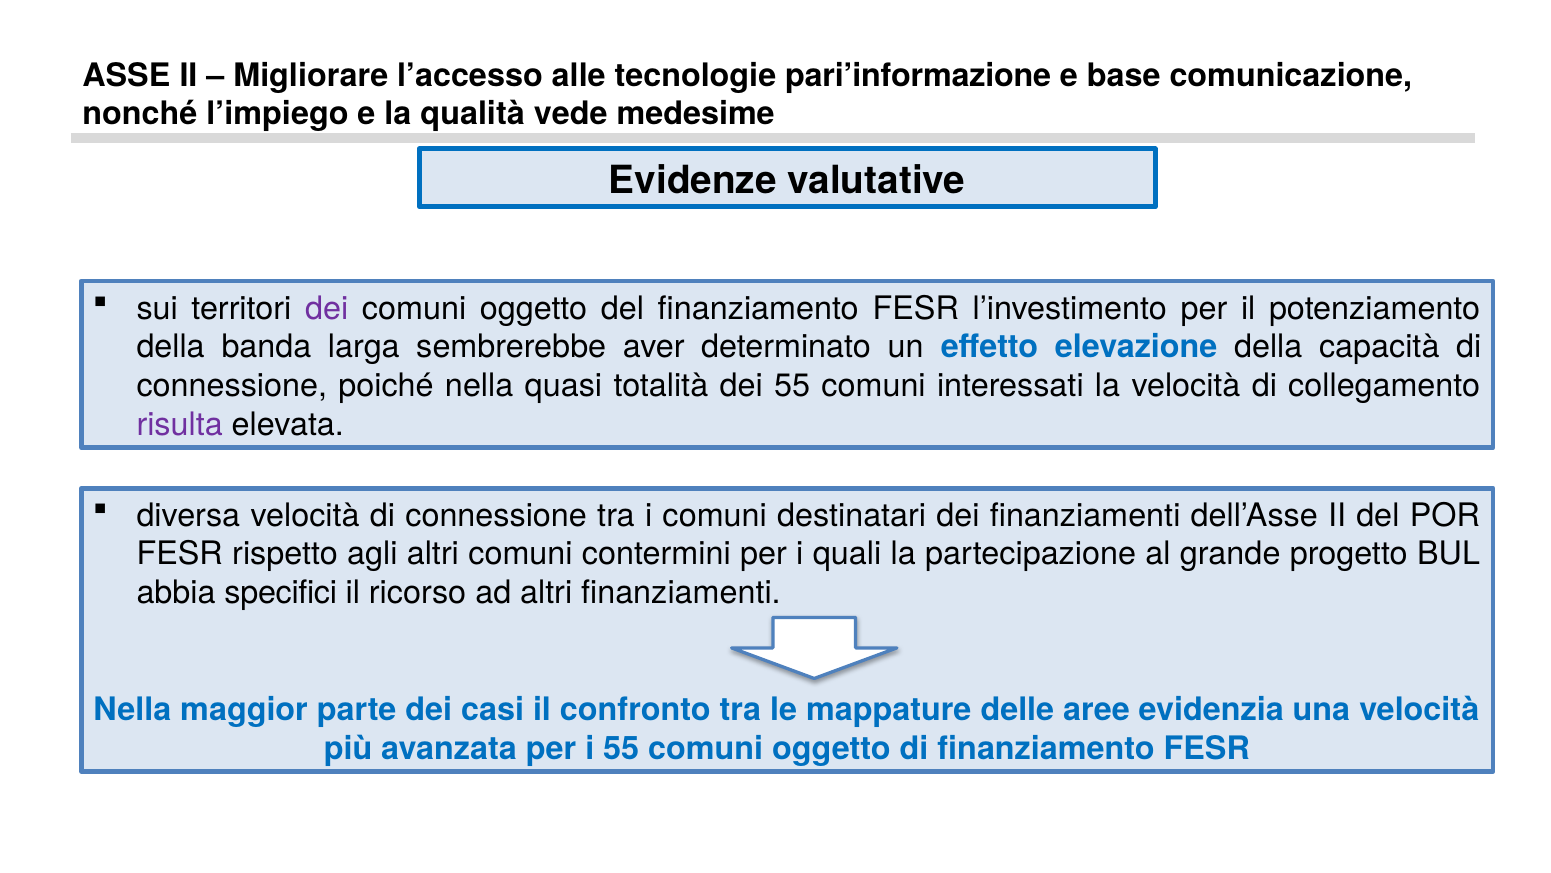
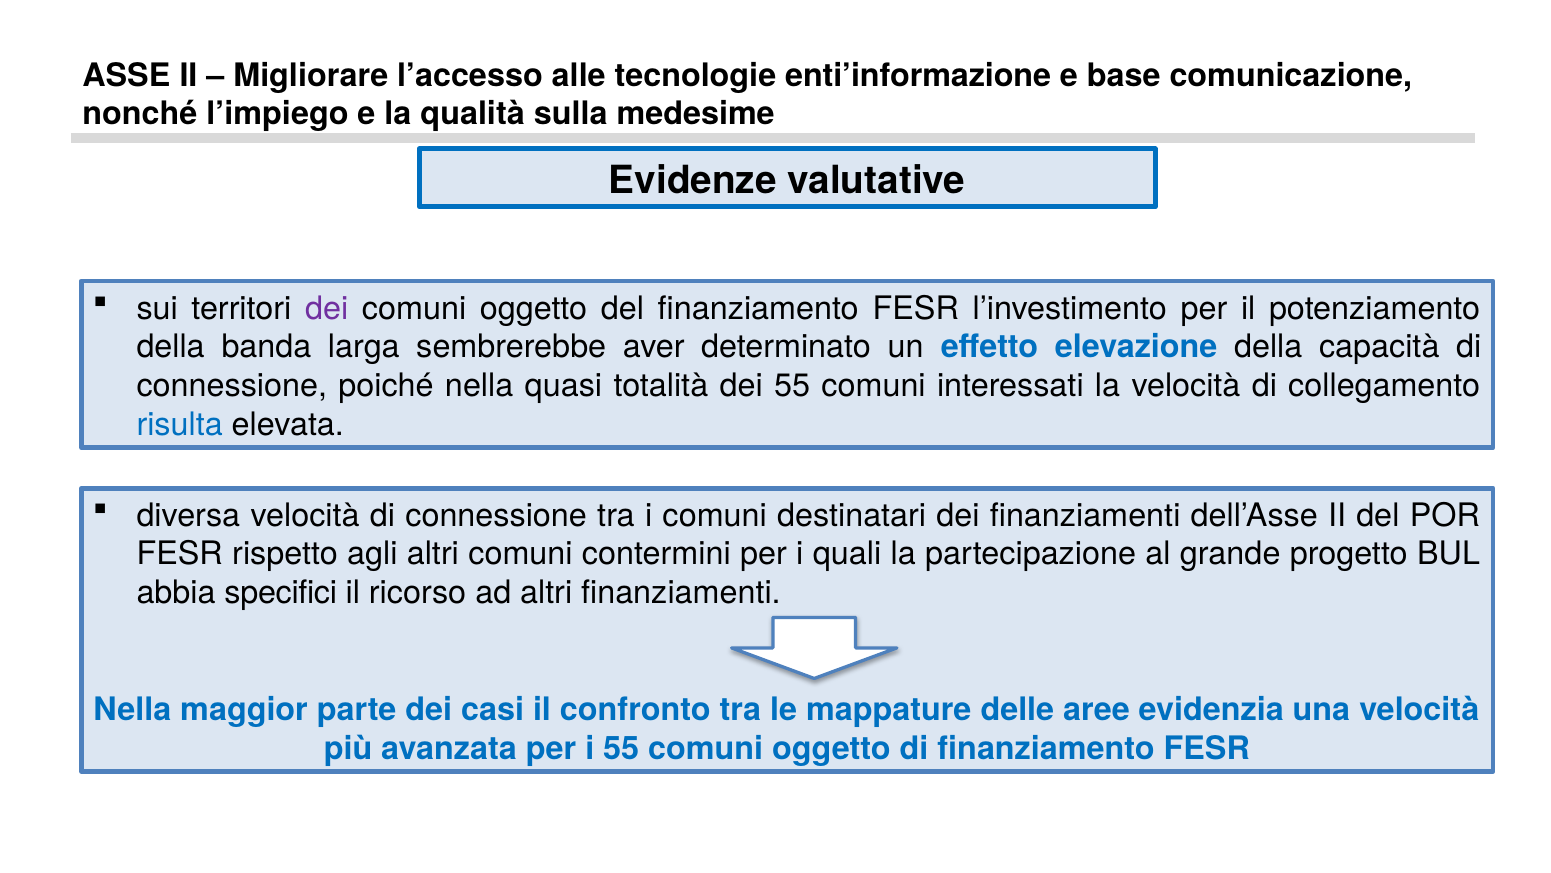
pari’informazione: pari’informazione -> enti’informazione (918, 75)
vede: vede -> sulla (571, 114)
risulta colour: purple -> blue (180, 425)
